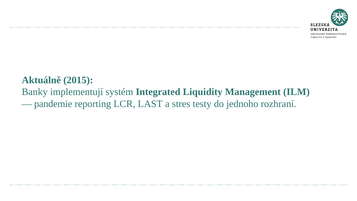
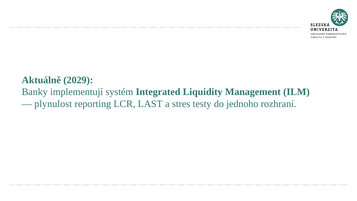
2015: 2015 -> 2029 (78, 80)
pandemie: pandemie -> plynulost (53, 104)
